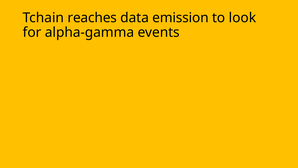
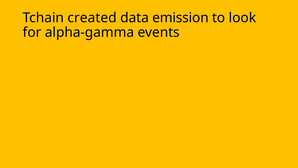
reaches: reaches -> created (92, 18)
